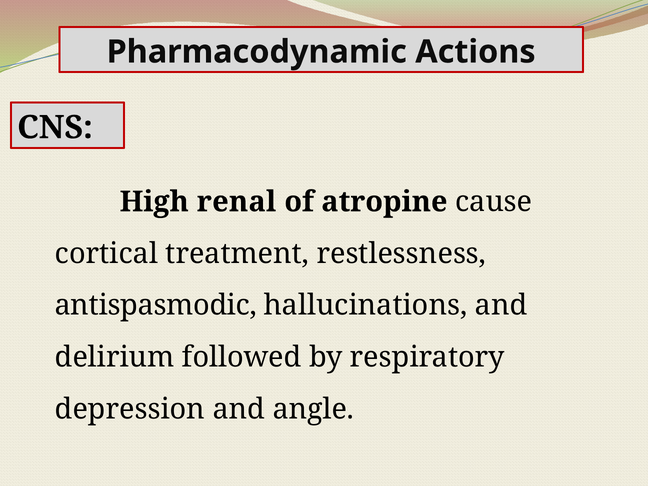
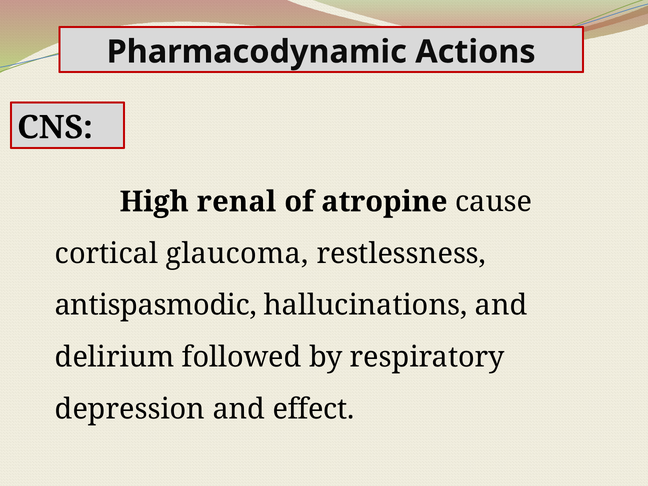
treatment: treatment -> glaucoma (237, 254)
angle: angle -> effect (313, 409)
